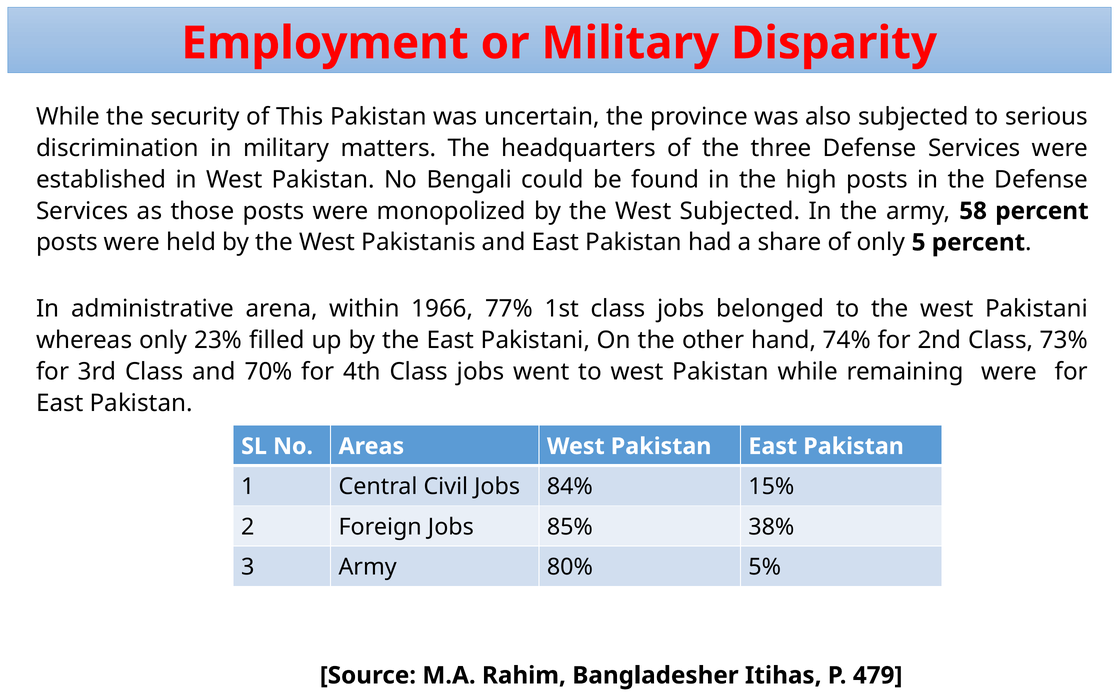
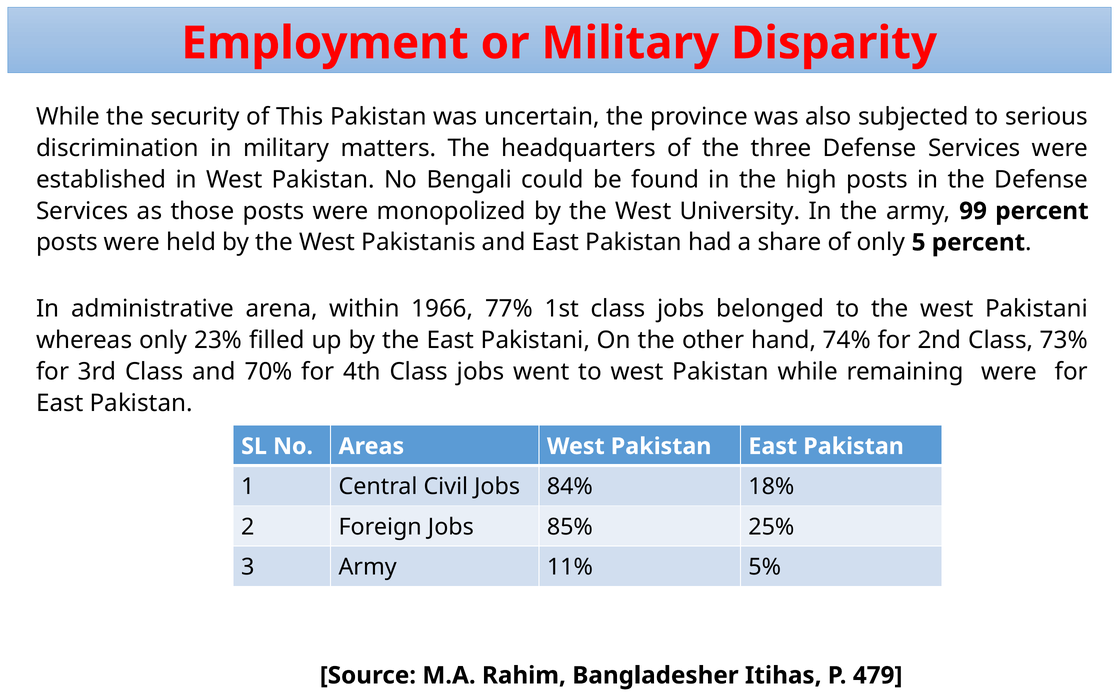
West Subjected: Subjected -> University (740, 211)
58: 58 -> 99 (973, 211)
15%: 15% -> 18% (771, 487)
38%: 38% -> 25% (771, 527)
80%: 80% -> 11% (570, 568)
